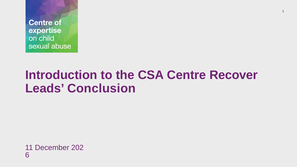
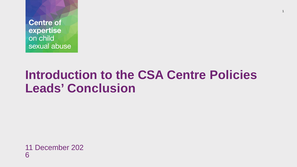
Recover: Recover -> Policies (233, 75)
